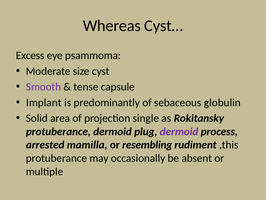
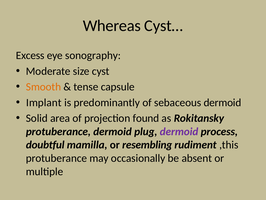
psammoma: psammoma -> sonography (93, 55)
Smooth colour: purple -> orange (43, 87)
sebaceous globulin: globulin -> dermoid (222, 102)
single: single -> found (146, 118)
arrested: arrested -> doubtful (45, 145)
